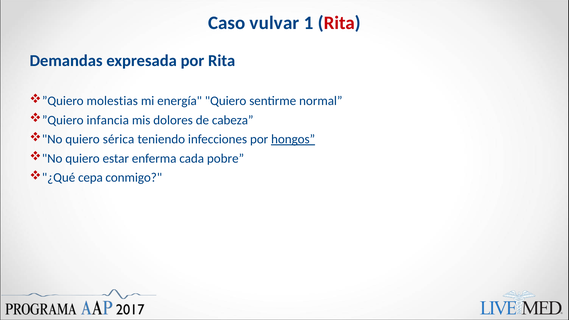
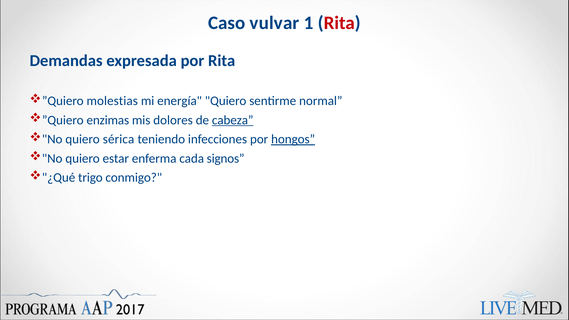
infancia: infancia -> enzimas (108, 120)
cabeza underline: none -> present (233, 120)
pobre: pobre -> signos (226, 158)
cepa: cepa -> trigo (90, 178)
